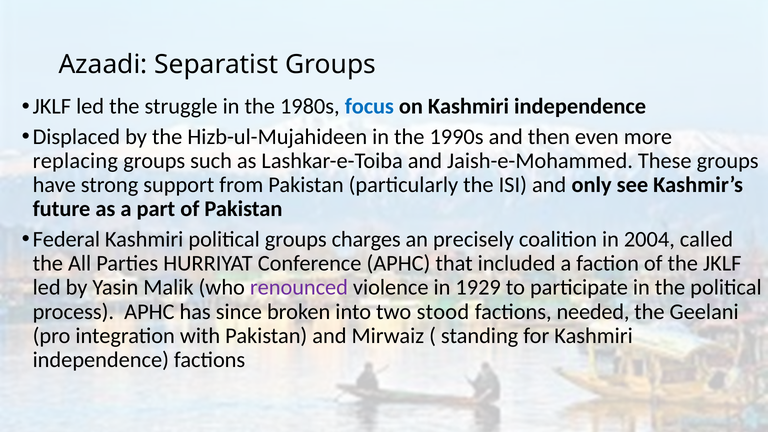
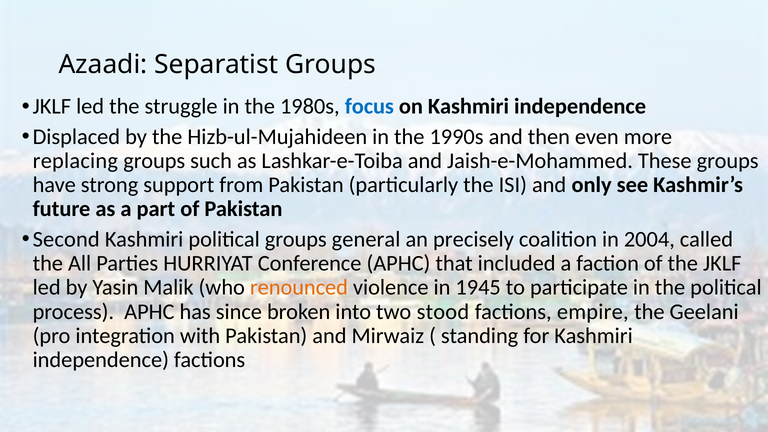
Federal: Federal -> Second (66, 239)
charges: charges -> general (366, 239)
renounced colour: purple -> orange (299, 288)
1929: 1929 -> 1945 (478, 288)
needed: needed -> empire (593, 312)
